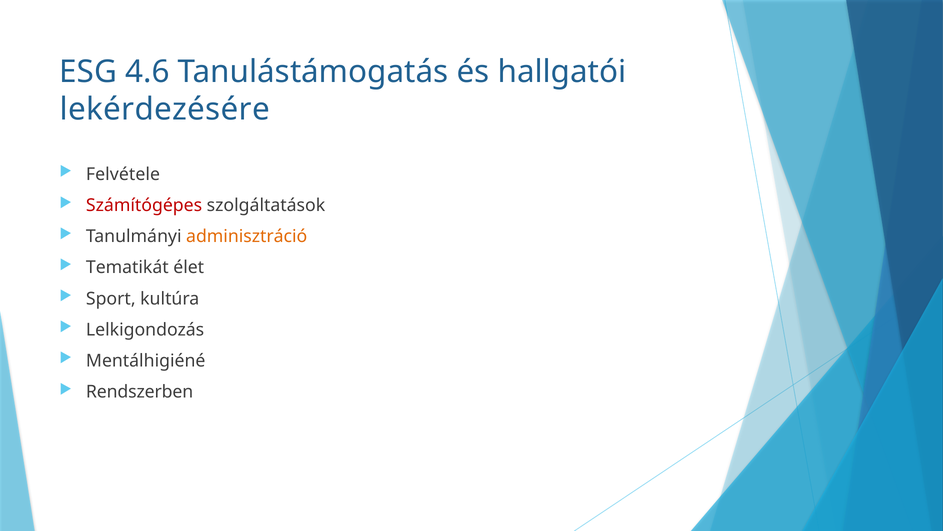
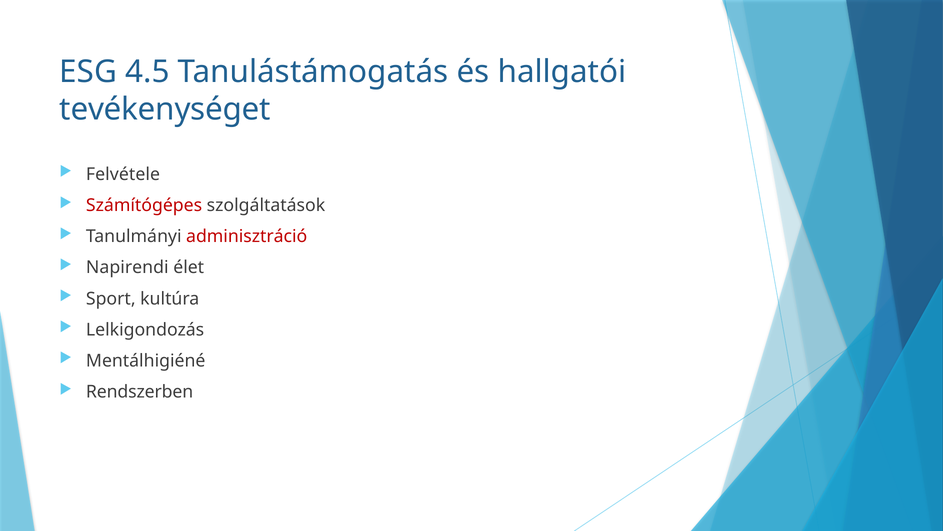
4.6: 4.6 -> 4.5 (147, 72)
lekérdezésére: lekérdezésére -> tevékenységet (165, 109)
adminisztráció colour: orange -> red (247, 236)
Tematikát: Tematikát -> Napirendi (127, 267)
